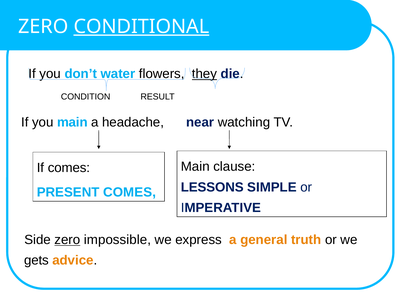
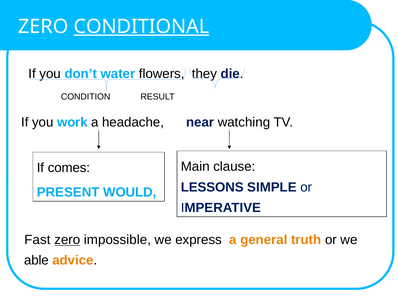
they underline: present -> none (204, 74)
you main: main -> work (72, 122)
PRESENT COMES: COMES -> WOULD (130, 193)
Side: Side -> Fast (37, 240)
gets: gets -> able (37, 261)
